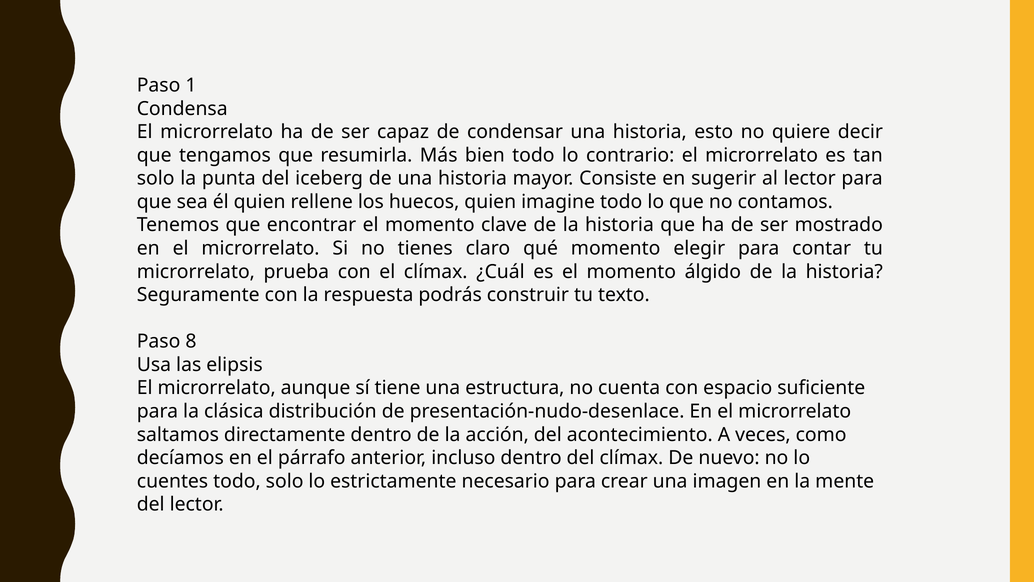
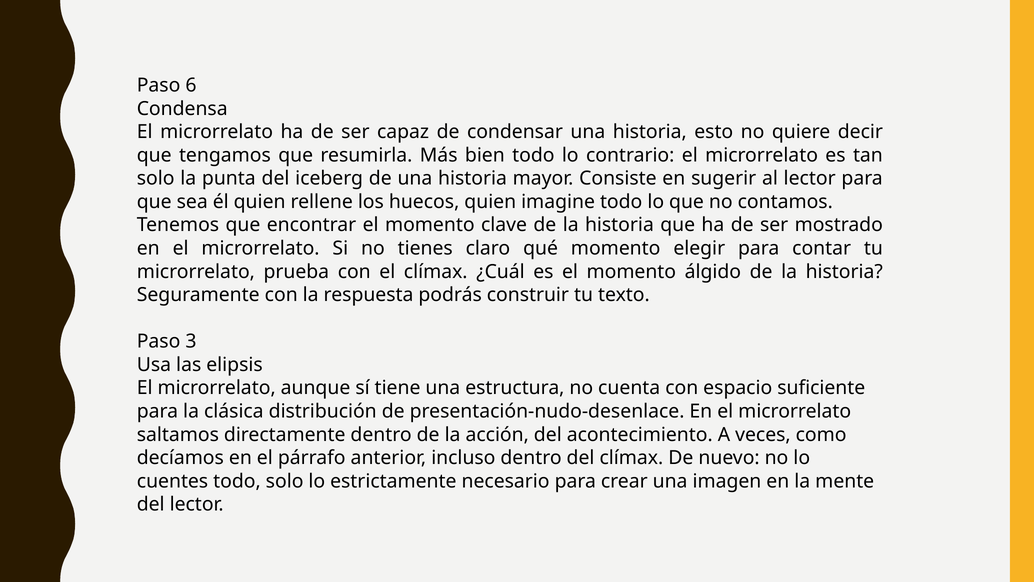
1: 1 -> 6 (191, 85)
8: 8 -> 3 (191, 341)
